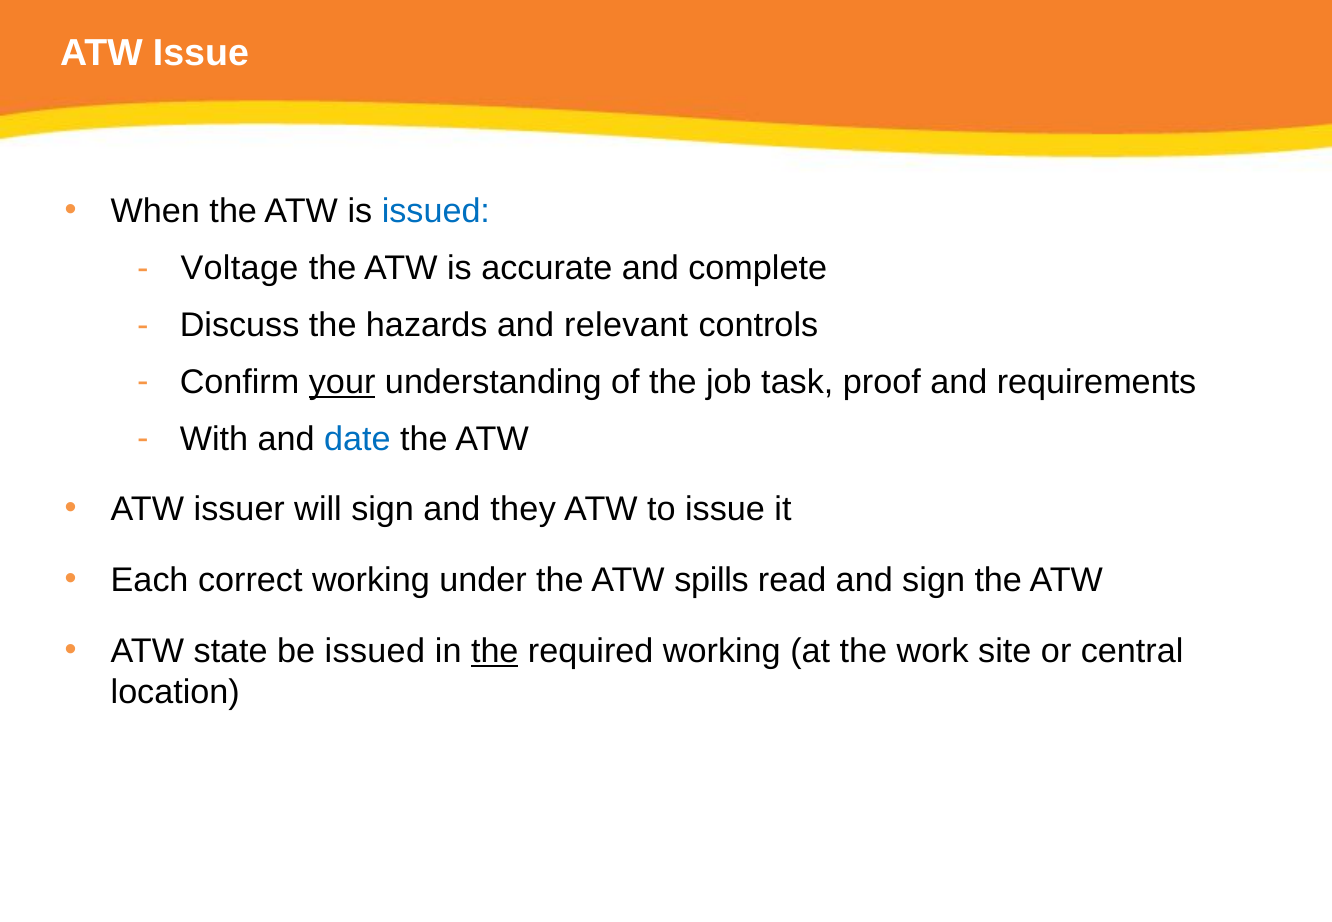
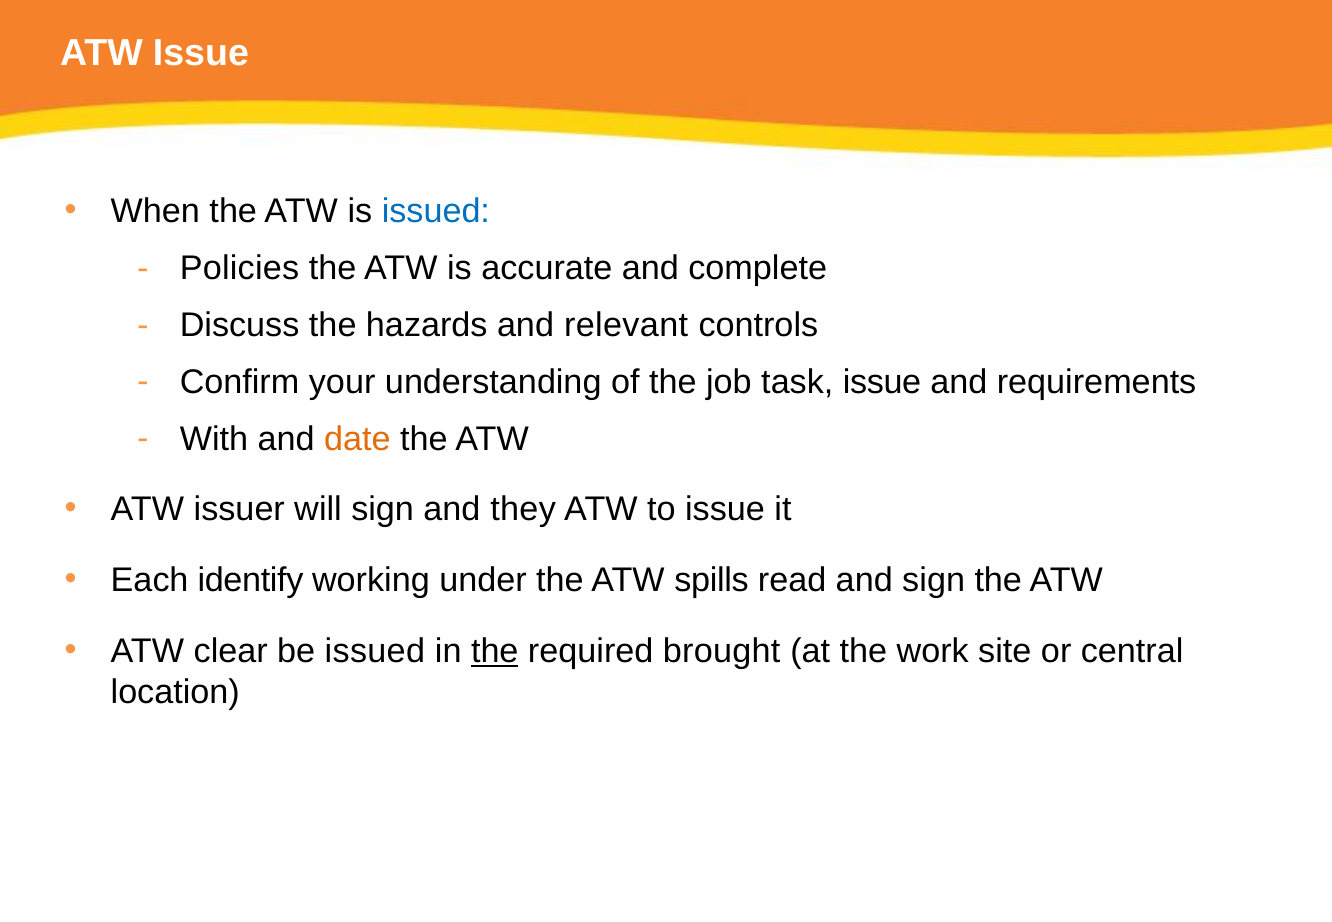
Voltage: Voltage -> Policies (240, 268)
your underline: present -> none (342, 382)
task proof: proof -> issue (882, 382)
date colour: blue -> orange (357, 439)
correct: correct -> identify (250, 581)
state: state -> clear (231, 651)
required working: working -> brought (722, 651)
